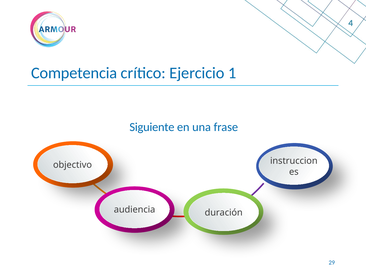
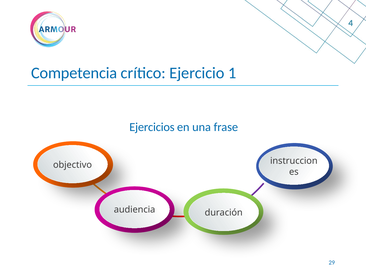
Siguiente: Siguiente -> Ejercicios (152, 127)
